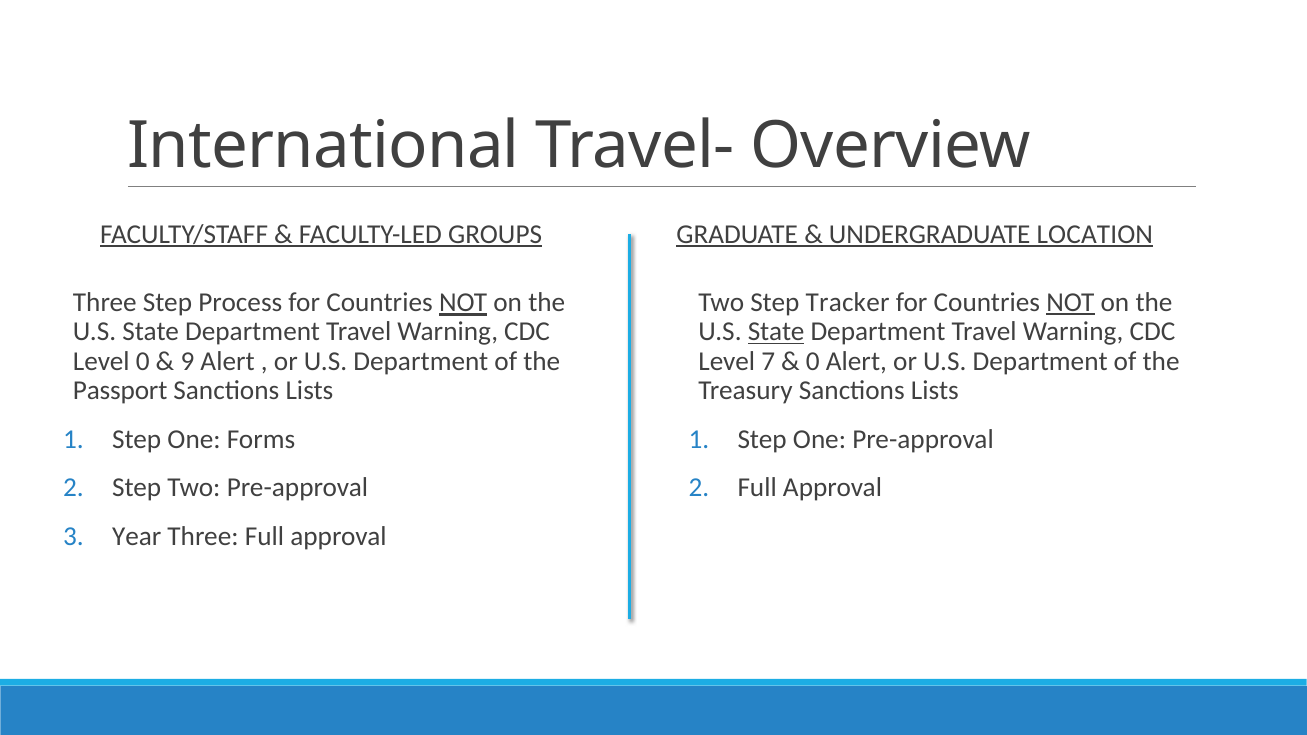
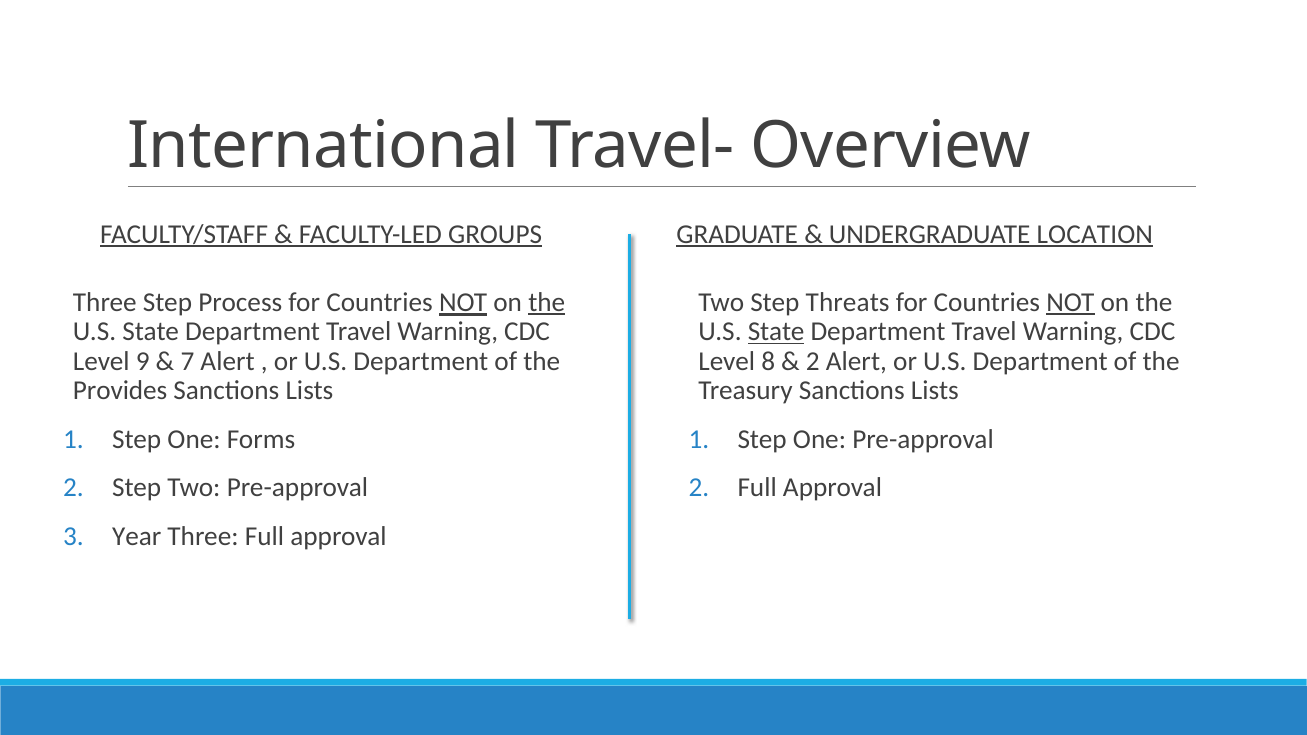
Tracker: Tracker -> Threats (848, 302)
the underline: none -> present (547, 303)
7: 7 -> 8 (768, 361)
0: 0 -> 2 (813, 361)
Level 0: 0 -> 9 (143, 361)
9: 9 -> 7 (187, 361)
Passport: Passport -> Provides (120, 391)
